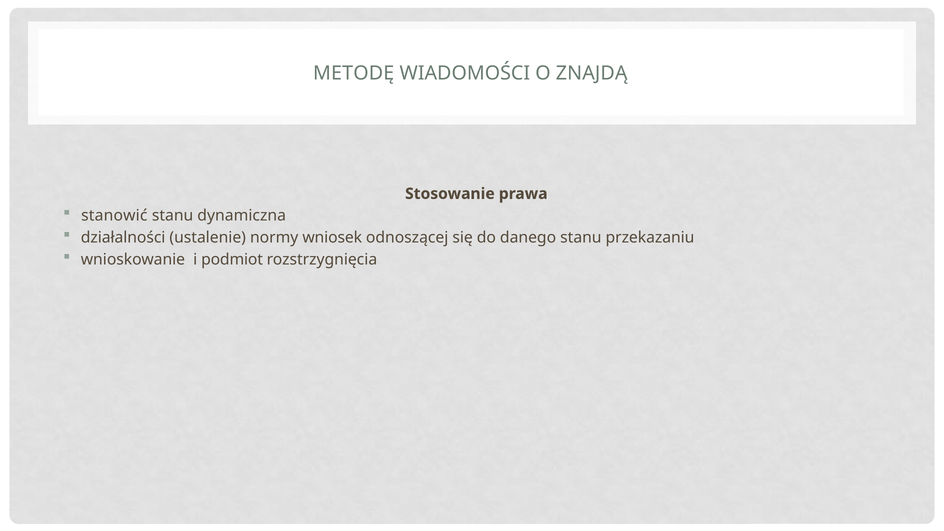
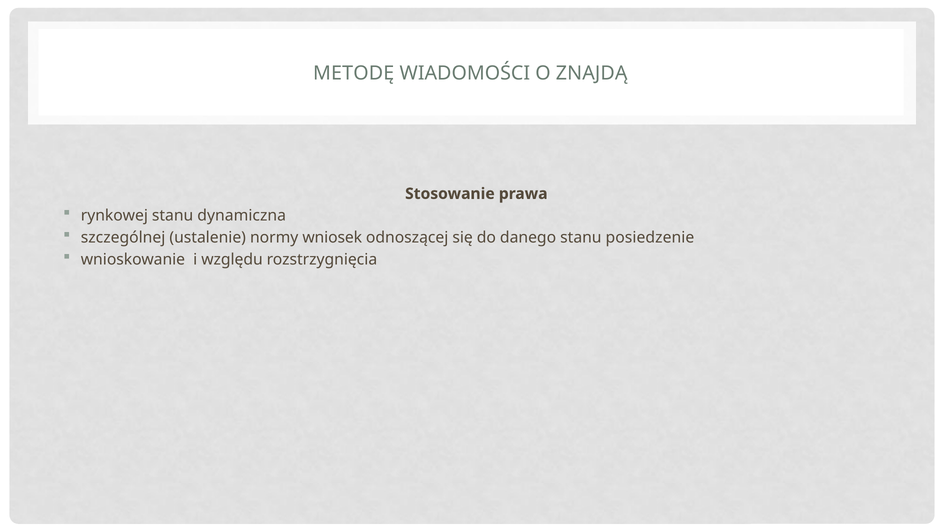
stanowić: stanowić -> rynkowej (114, 216)
działalności: działalności -> szczególnej (123, 238)
przekazaniu: przekazaniu -> posiedzenie (650, 238)
podmiot: podmiot -> względu (232, 260)
